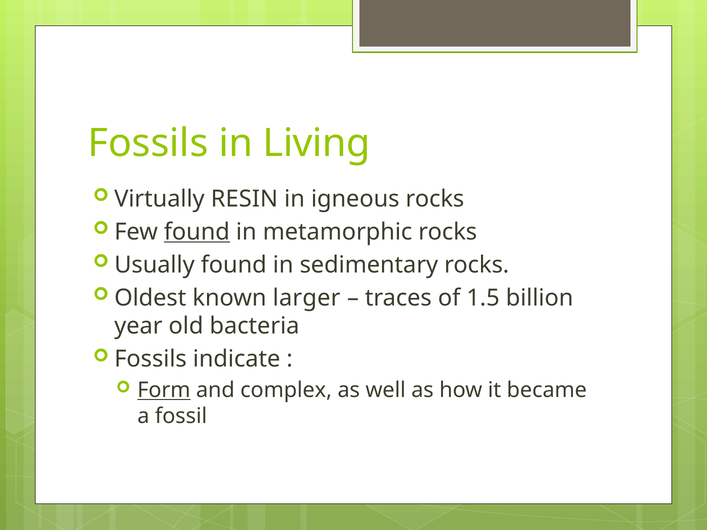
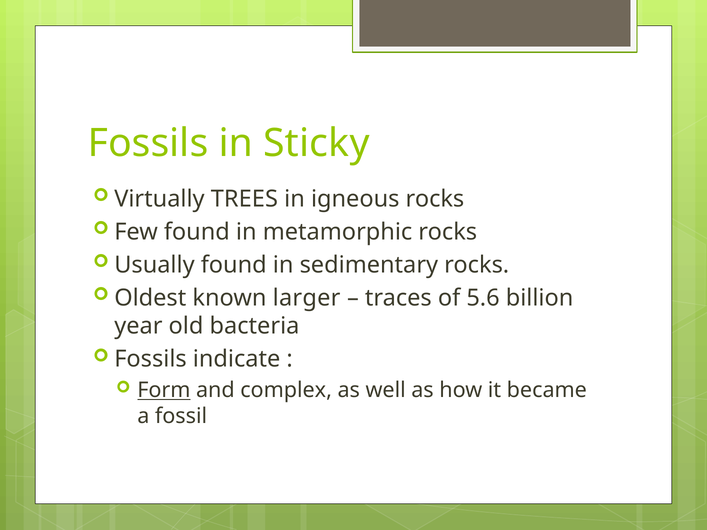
Living: Living -> Sticky (316, 143)
RESIN: RESIN -> TREES (244, 199)
found underline: present -> none (197, 232)
1.5: 1.5 -> 5.6 (483, 298)
